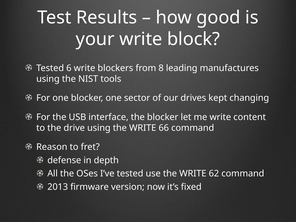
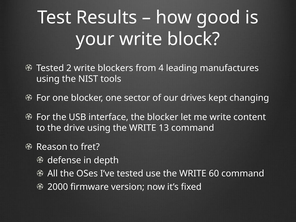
6: 6 -> 2 (69, 68)
8: 8 -> 4 (161, 68)
66: 66 -> 13 (164, 128)
62: 62 -> 60 (214, 174)
2013: 2013 -> 2000 (58, 187)
